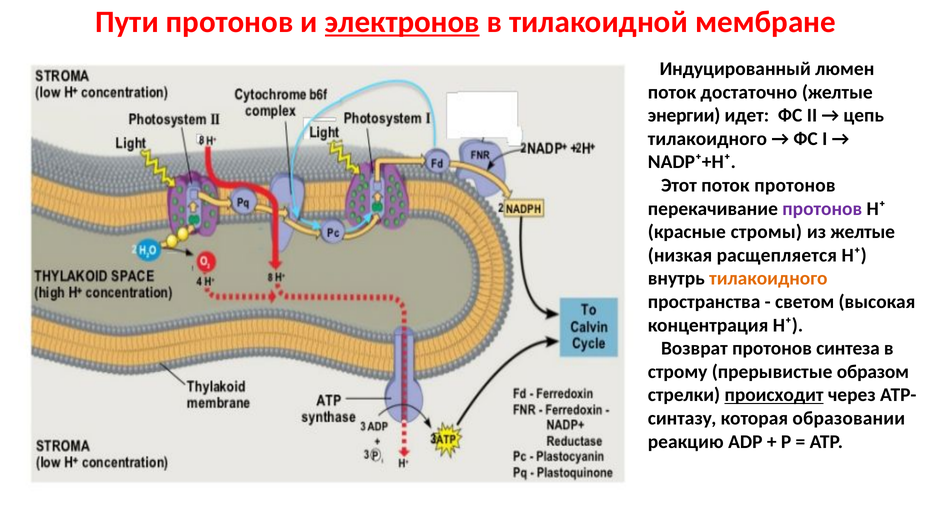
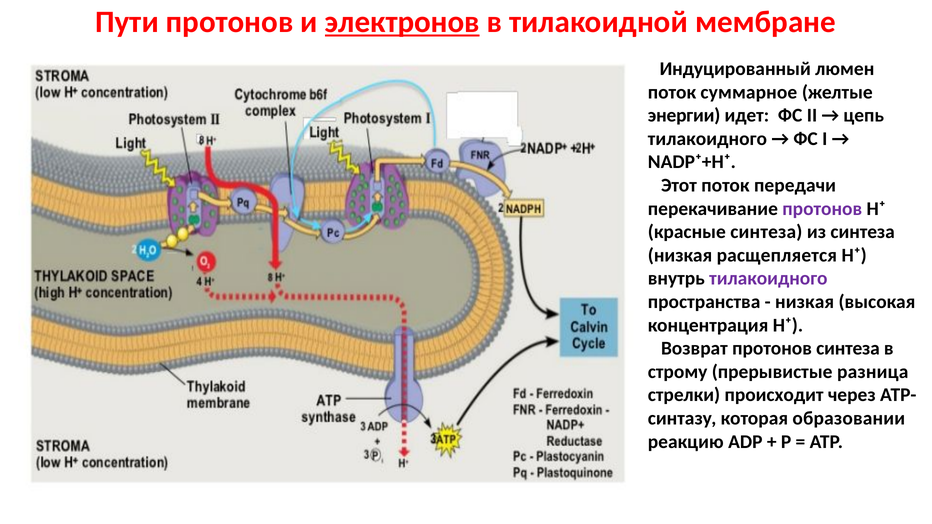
достаточно: достаточно -> суммарное (749, 92)
поток протонов: протонов -> передачи (795, 185)
красные стромы: стромы -> синтеза (766, 232)
из желтые: желтые -> синтеза (863, 232)
тилакоидного colour: orange -> purple (768, 279)
светом: светом -> низкая (805, 302)
образом: образом -> разница (873, 372)
происходит underline: present -> none (774, 395)
